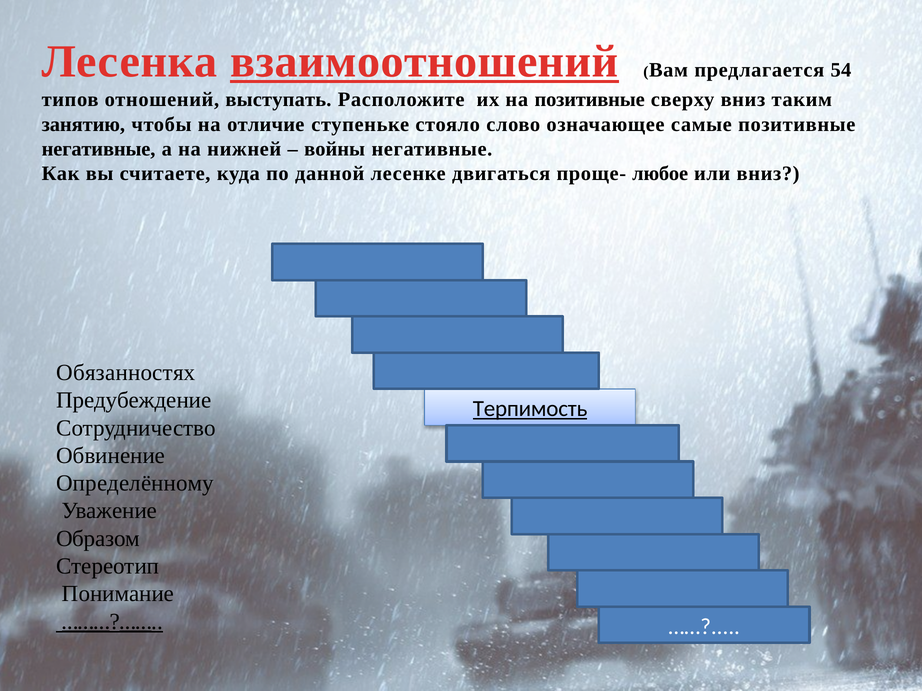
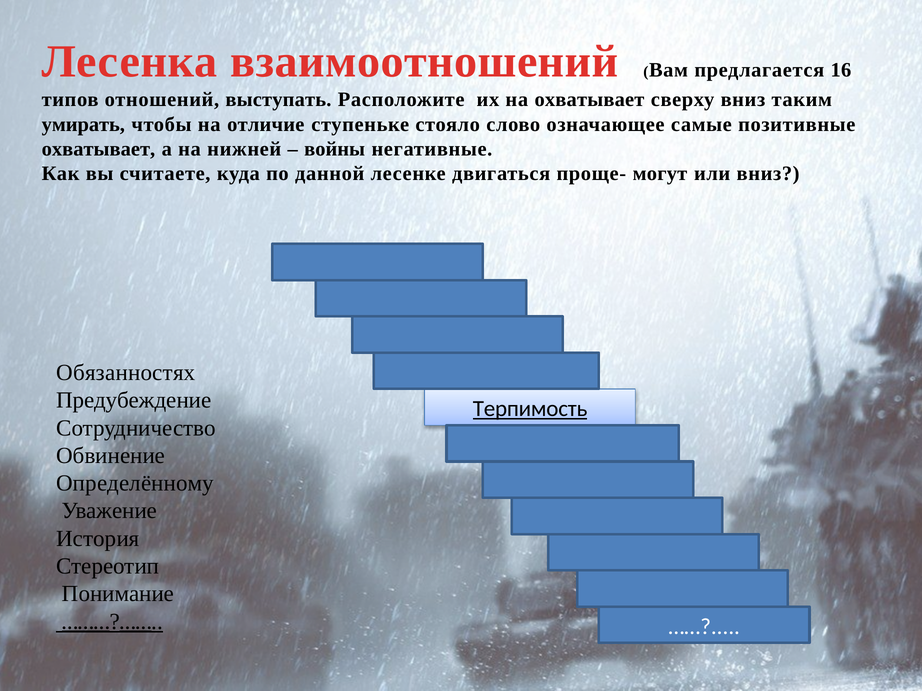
взаимоотношений underline: present -> none (424, 62)
54: 54 -> 16 (841, 70)
на позитивные: позитивные -> охватывает (589, 100)
занятию: занятию -> умирать (83, 124)
негативные: негативные -> охватывает (98, 149)
любое: любое -> могут (660, 174)
Образом: Образом -> История (98, 539)
